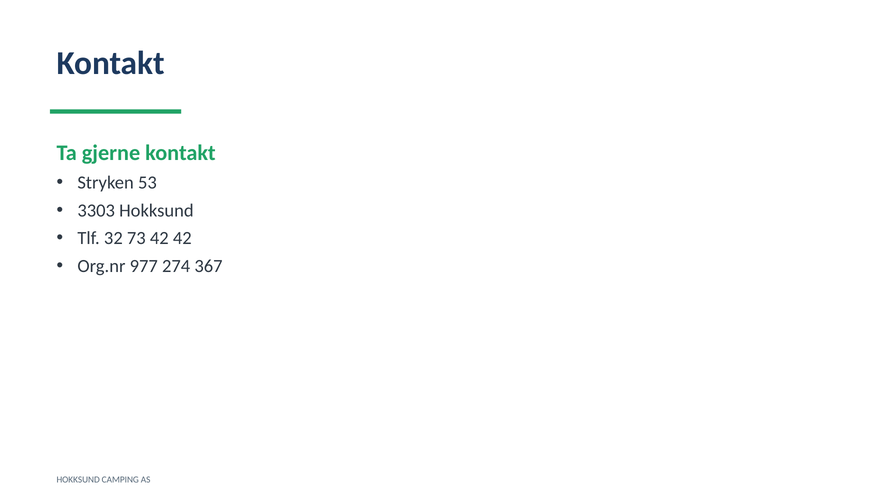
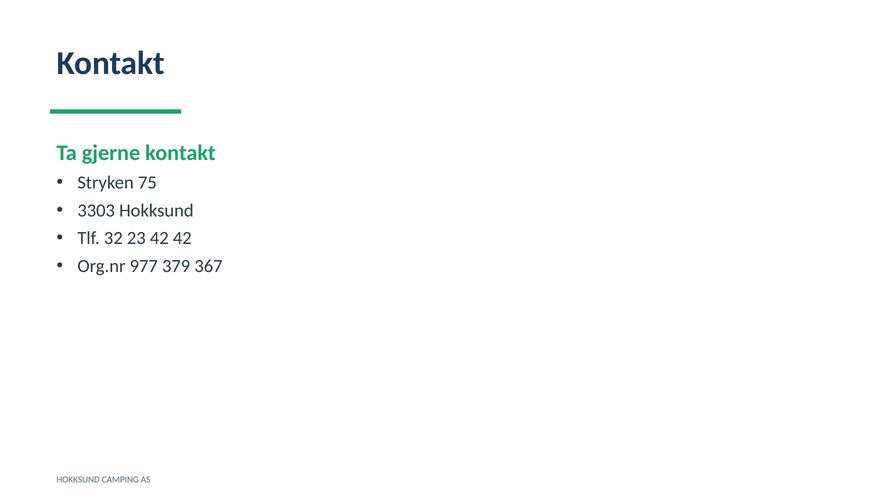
53: 53 -> 75 (147, 183)
73: 73 -> 23 (136, 238)
274: 274 -> 379 (176, 266)
